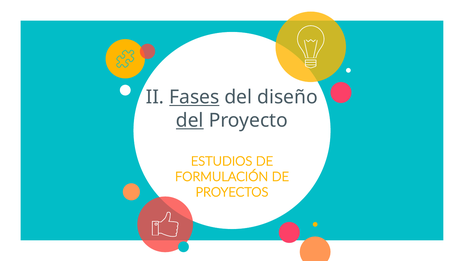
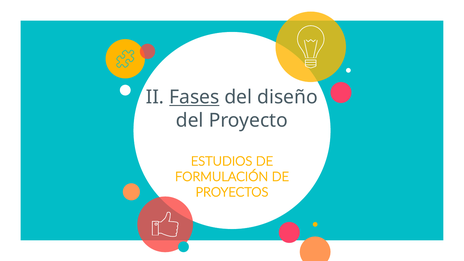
del underline: present -> none (190, 120)
